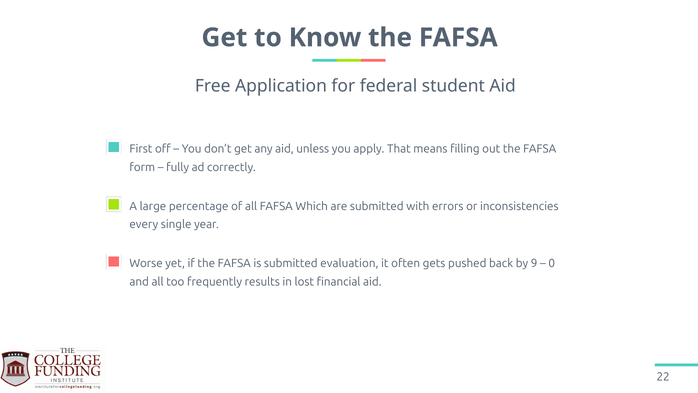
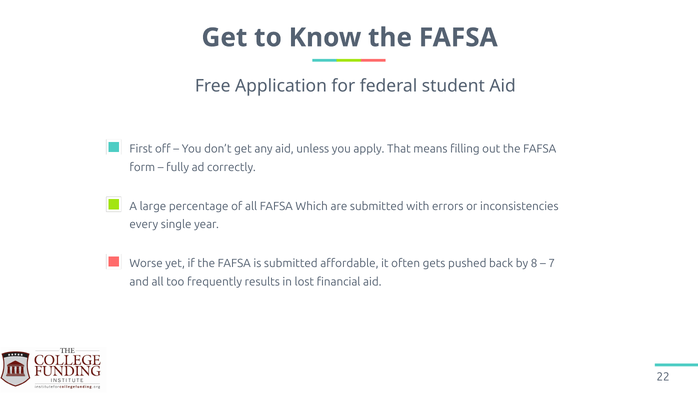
evaluation: evaluation -> affordable (349, 263)
9: 9 -> 8 (534, 263)
0: 0 -> 7 (552, 263)
